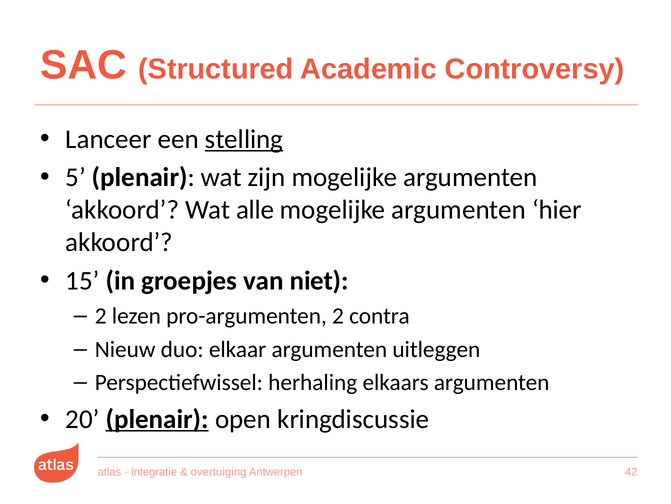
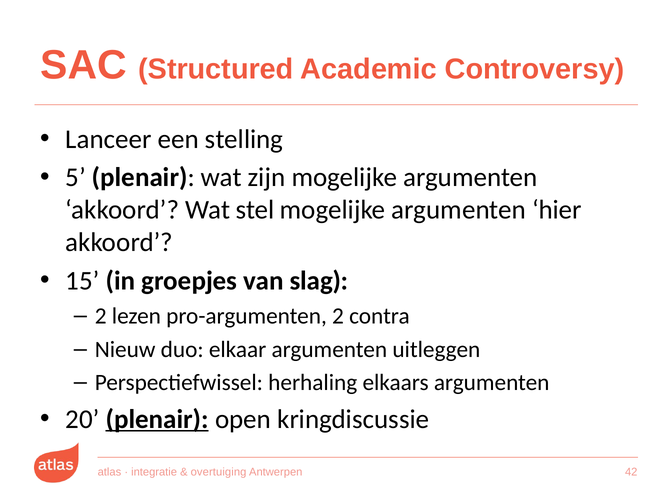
stelling underline: present -> none (244, 139)
alle: alle -> stel (255, 210)
niet: niet -> slag (319, 281)
